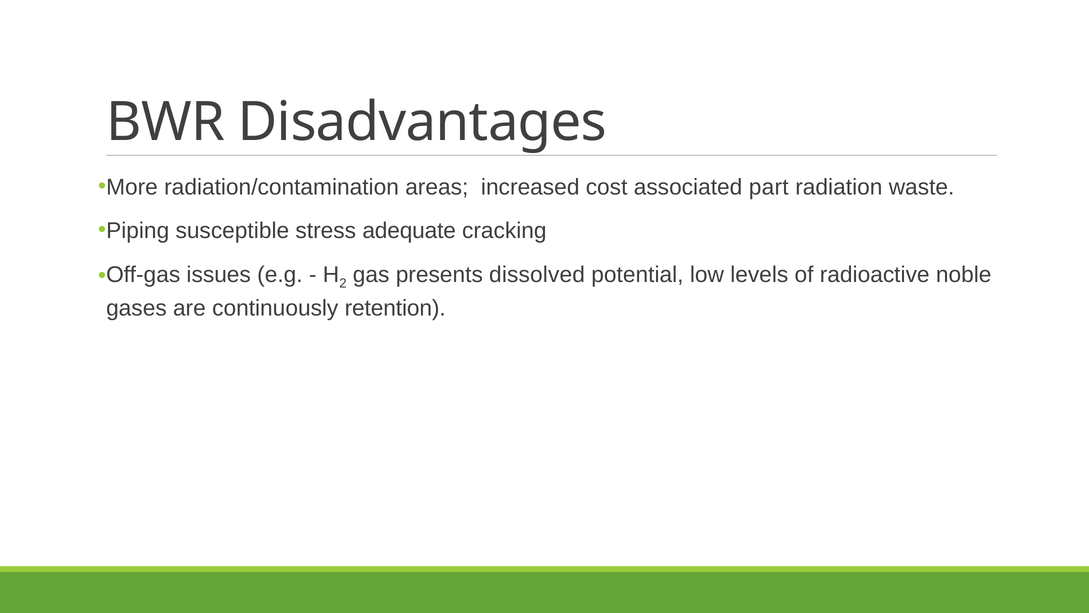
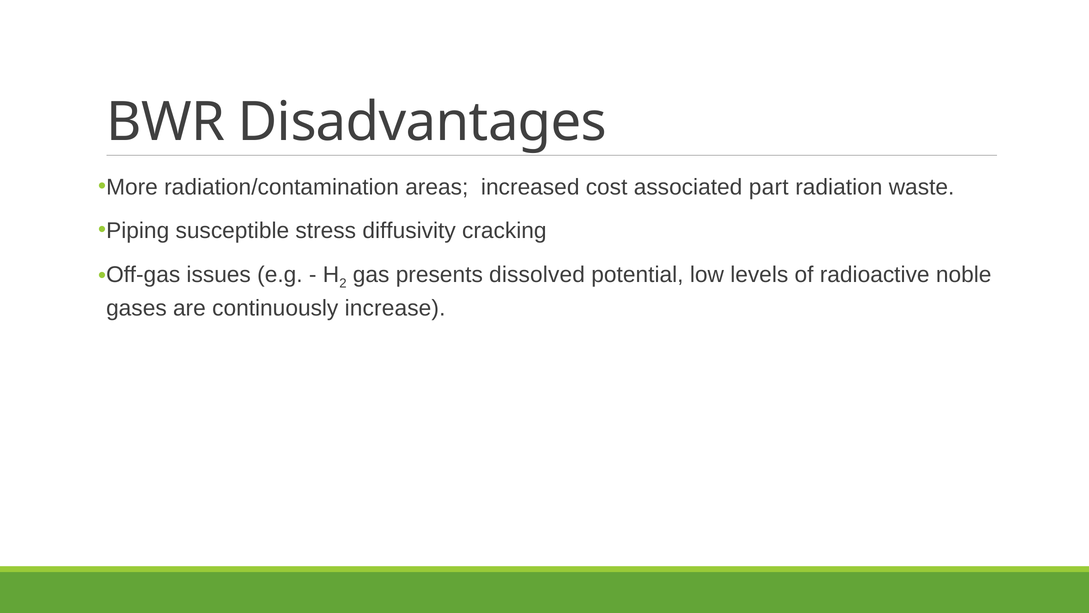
adequate: adequate -> diffusivity (409, 230)
retention: retention -> increase (395, 308)
